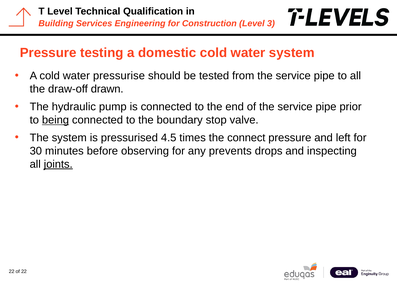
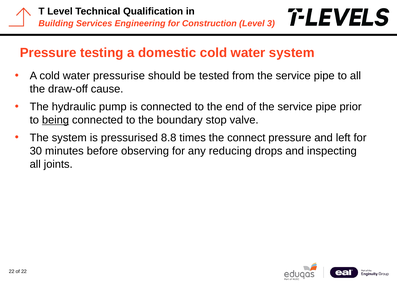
drawn: drawn -> cause (107, 89)
4.5: 4.5 -> 8.8 (169, 138)
prevents: prevents -> reducing (230, 151)
joints underline: present -> none (58, 164)
